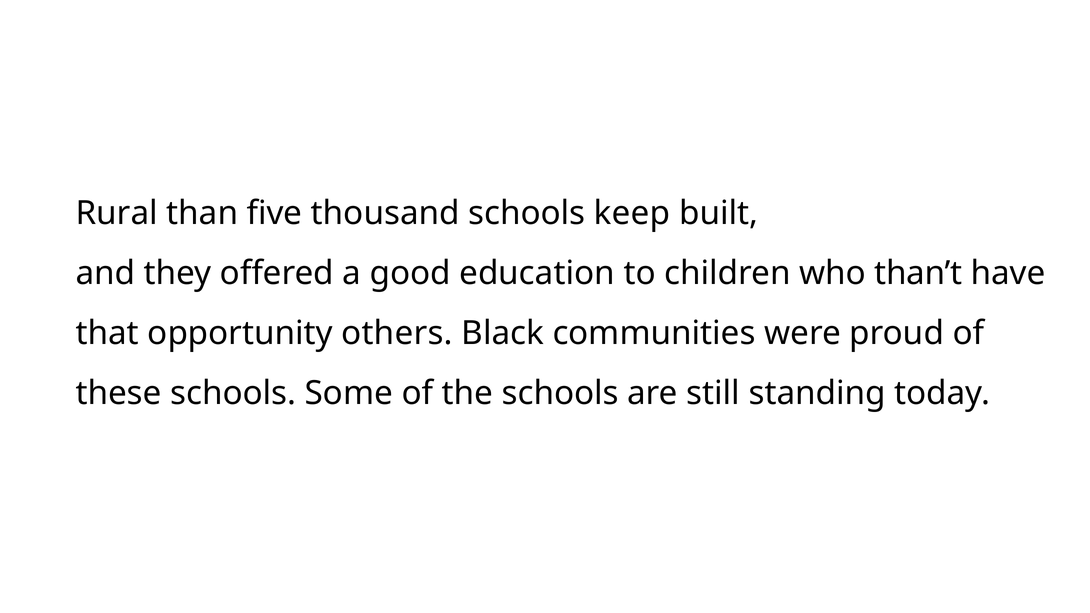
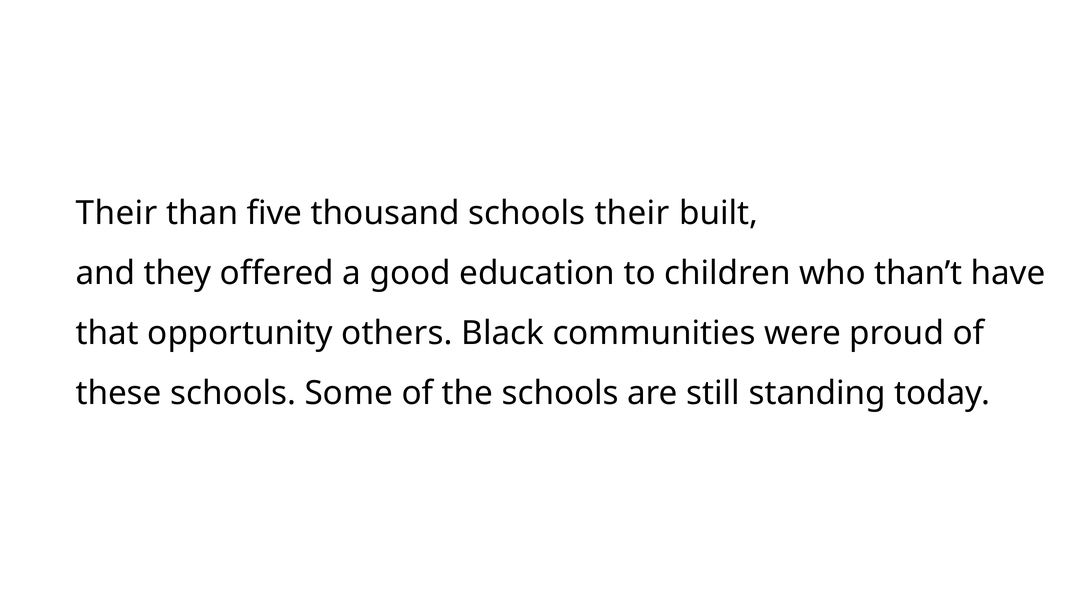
Rural: Rural -> Their (117, 213)
schools keep: keep -> their (632, 213)
